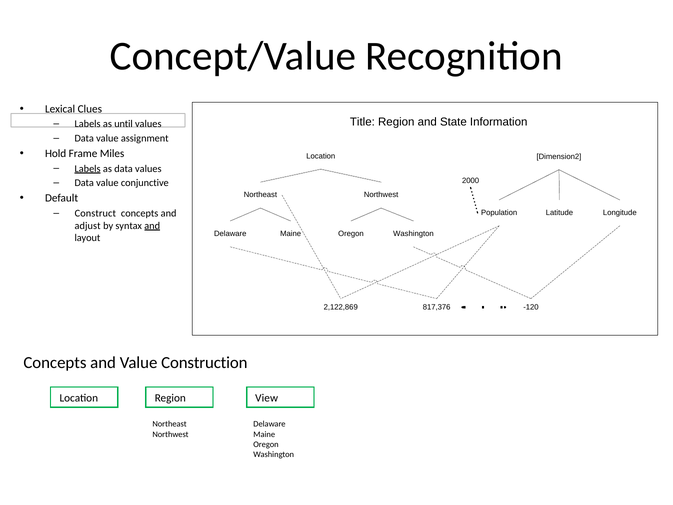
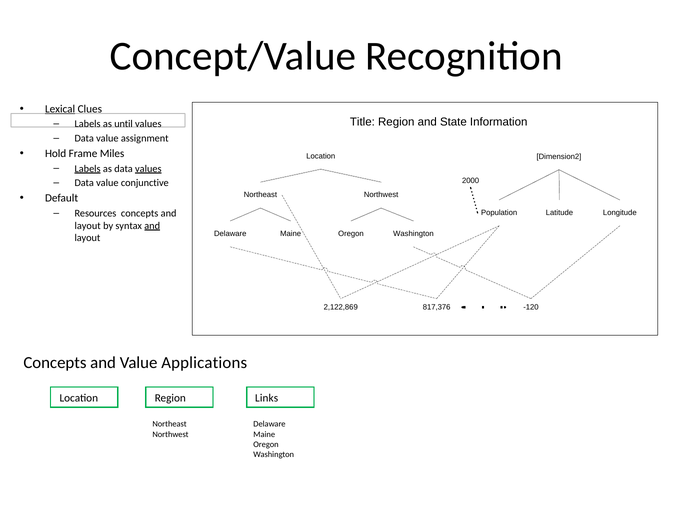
Lexical underline: none -> present (60, 109)
values underline: none -> present (148, 169)
Construct: Construct -> Resources (95, 213)
adjust: adjust -> layout (88, 226)
Construction: Construction -> Applications (204, 362)
View: View -> Links (267, 398)
